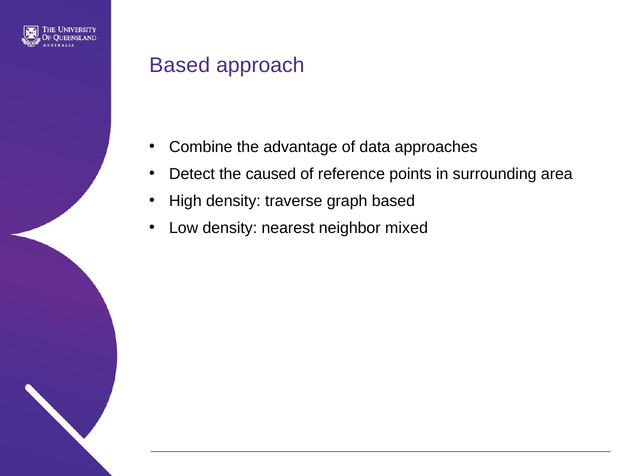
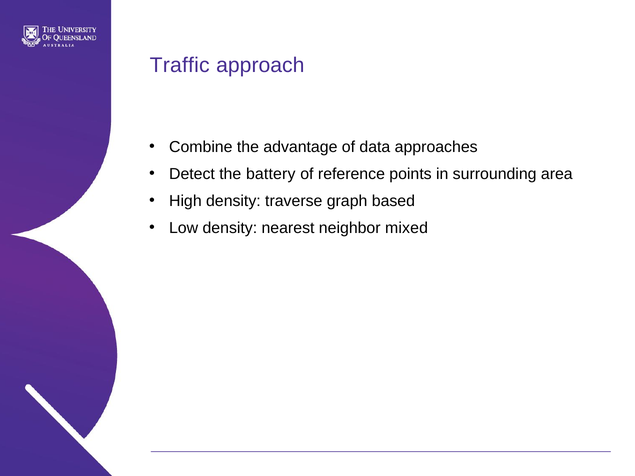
Based: Based -> Traffic (180, 65)
caused: caused -> battery (271, 174)
